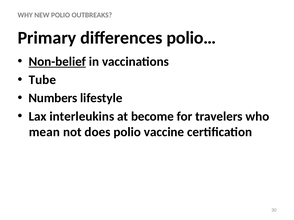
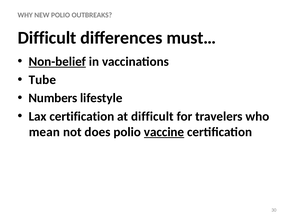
Primary: Primary -> Difficult (47, 38)
polio…: polio… -> must… (191, 38)
Lax interleukins: interleukins -> certification (82, 117)
at become: become -> difficult (152, 117)
vaccine underline: none -> present (164, 132)
